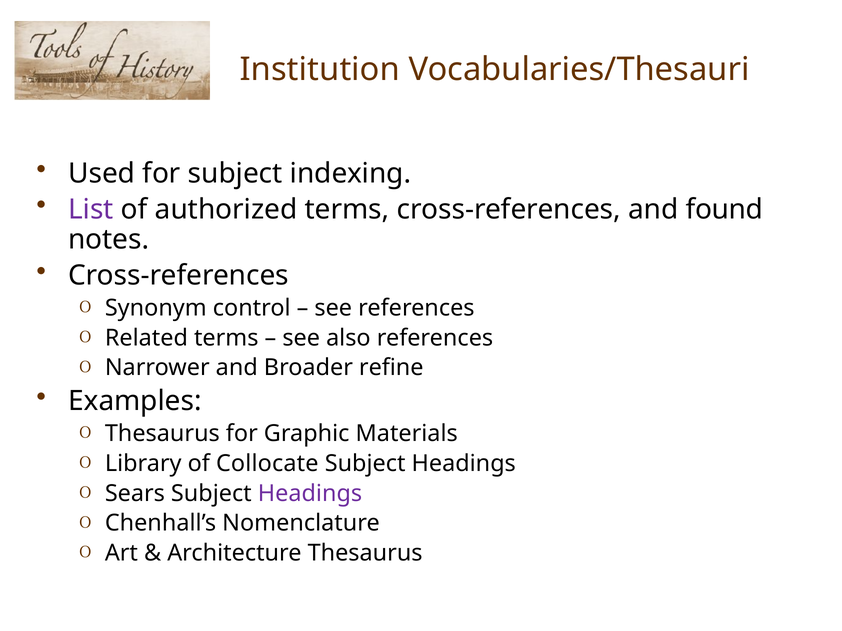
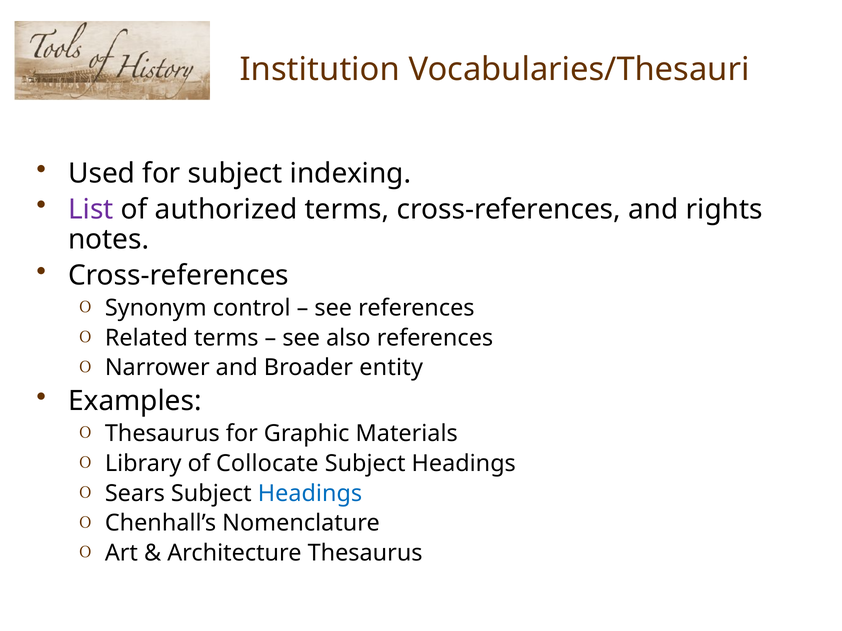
found: found -> rights (724, 209)
refine: refine -> entity (391, 368)
Headings colour: purple -> blue (310, 494)
